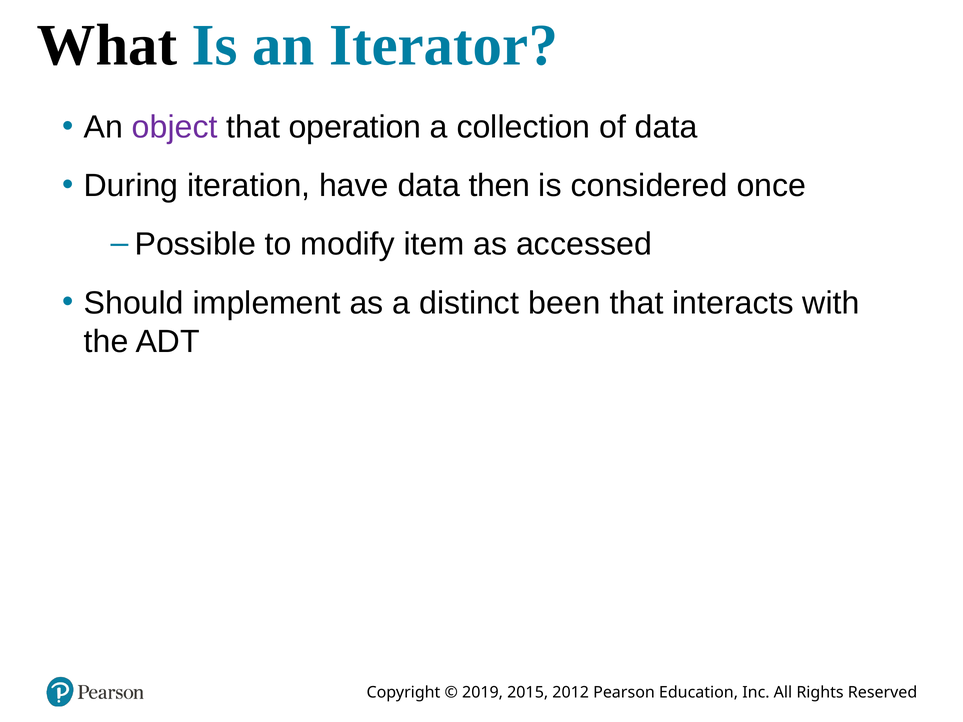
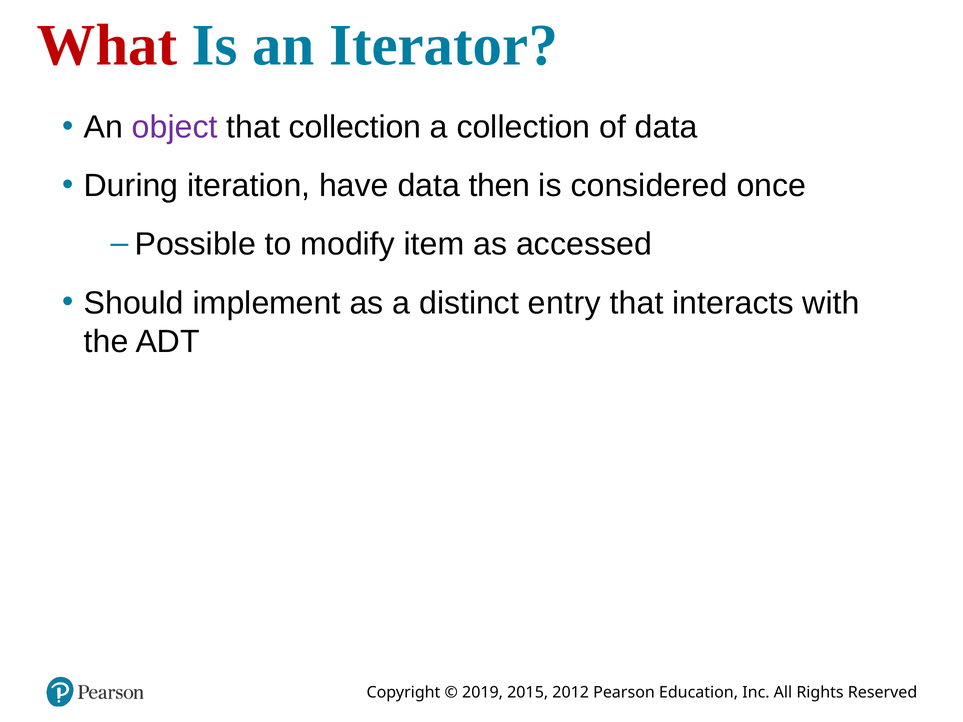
What colour: black -> red (107, 45)
that operation: operation -> collection (355, 127)
been: been -> entry (564, 303)
